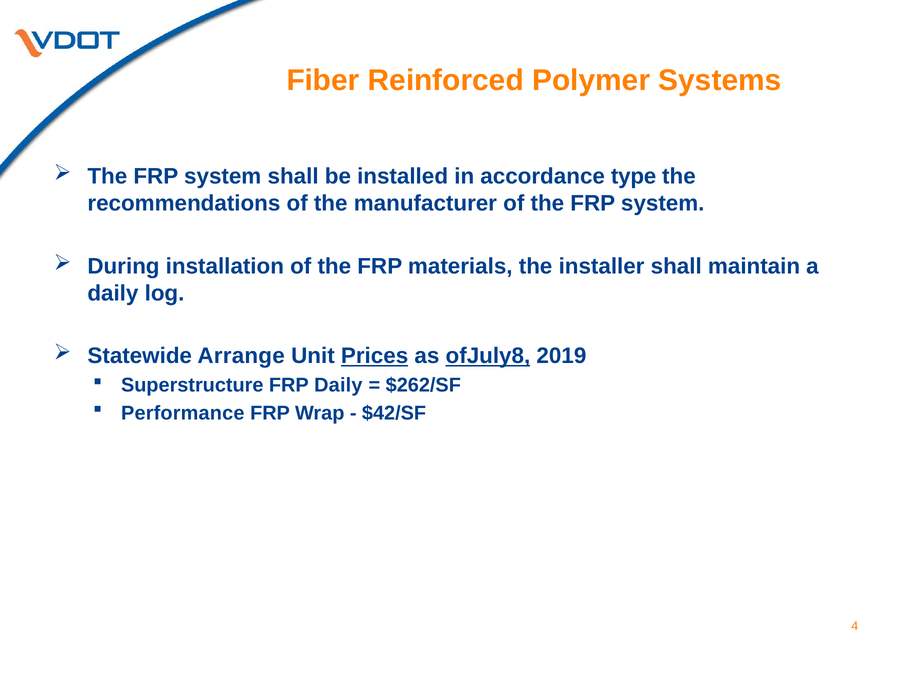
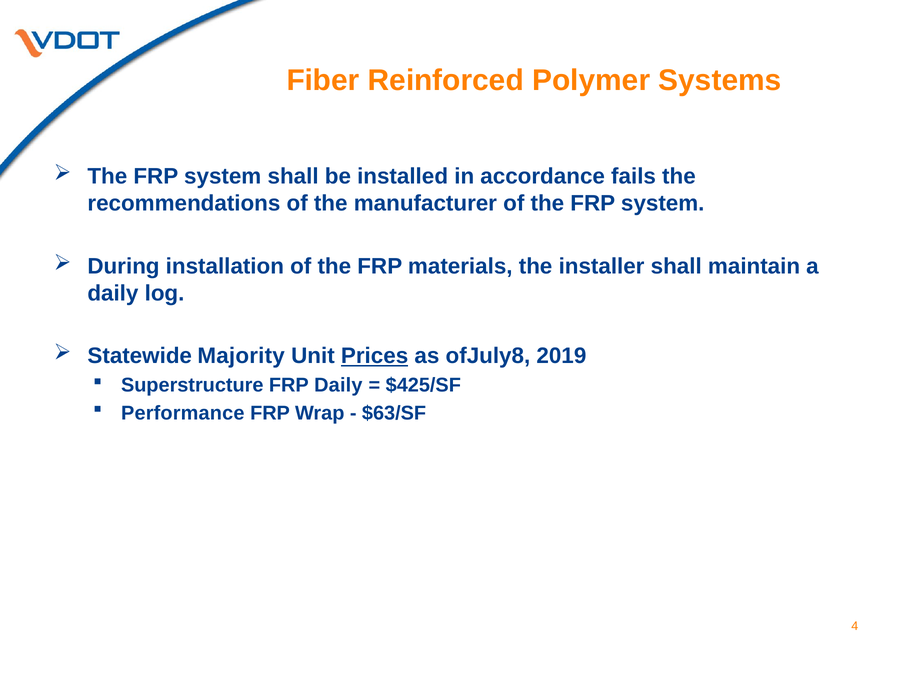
type: type -> fails (634, 176)
Arrange: Arrange -> Majority (241, 356)
ofJuly8 underline: present -> none (488, 356)
$262/SF: $262/SF -> $425/SF (423, 385)
$42/SF: $42/SF -> $63/SF (394, 413)
